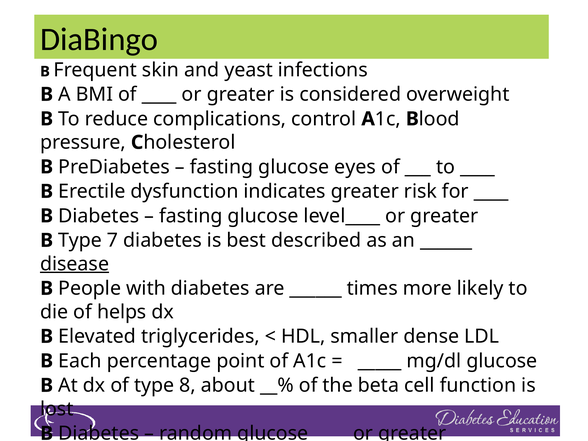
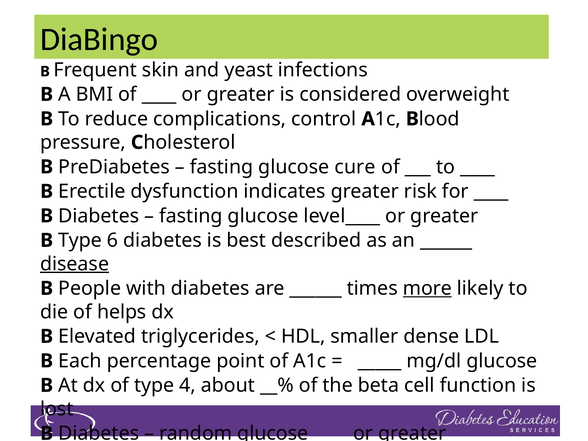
eyes: eyes -> cure (355, 167)
7: 7 -> 6 (113, 240)
more underline: none -> present (427, 288)
8: 8 -> 4 (188, 385)
